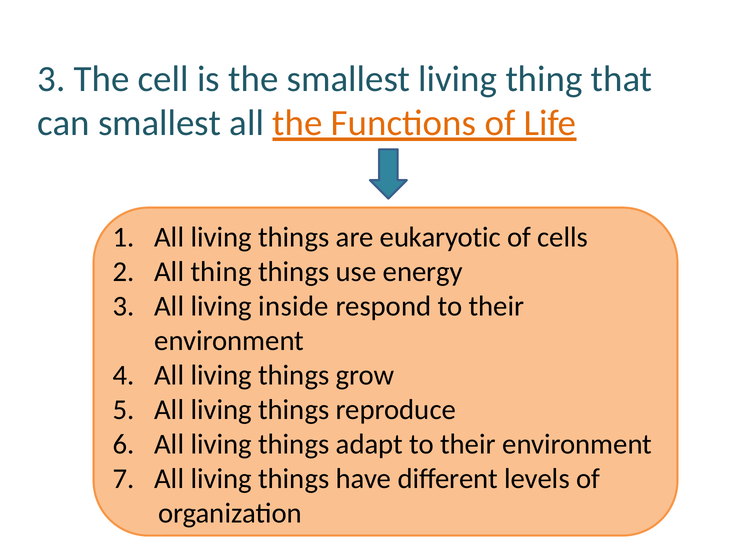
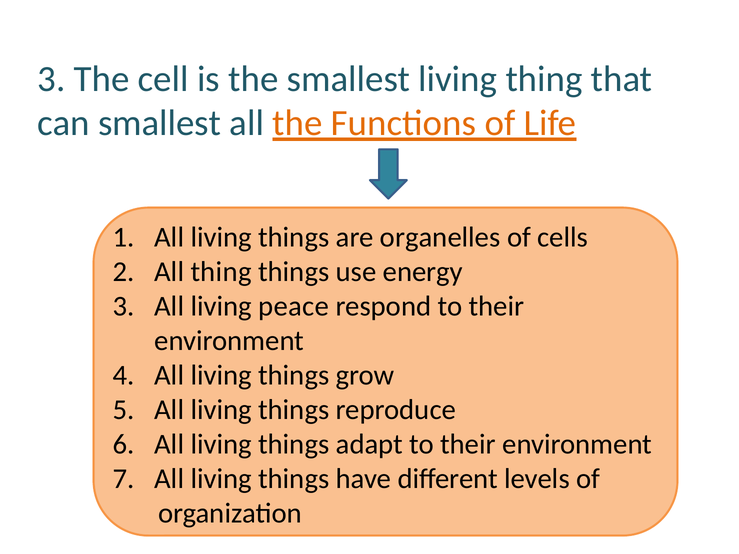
eukaryotic: eukaryotic -> organelles (440, 237)
inside: inside -> peace (294, 306)
